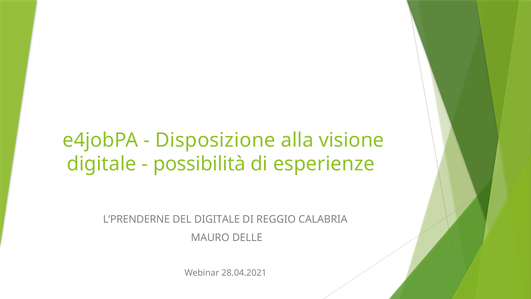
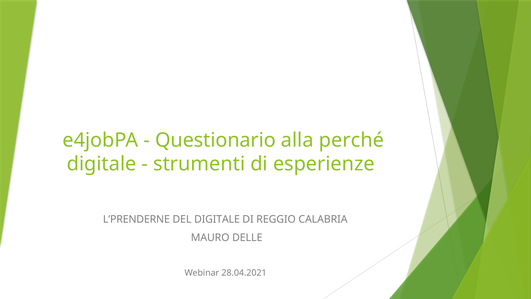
Disposizione: Disposizione -> Questionario (215, 140)
visione: visione -> perché (351, 140)
possibilità: possibilità -> strumenti (199, 164)
